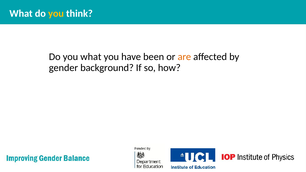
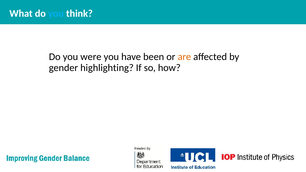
you colour: yellow -> light blue (56, 13)
you what: what -> were (91, 57)
background: background -> highlighting (107, 68)
